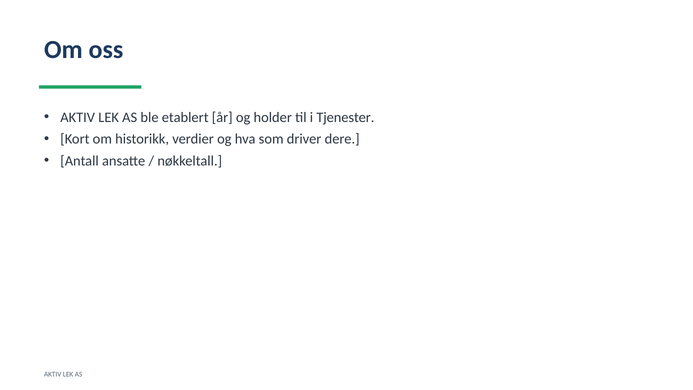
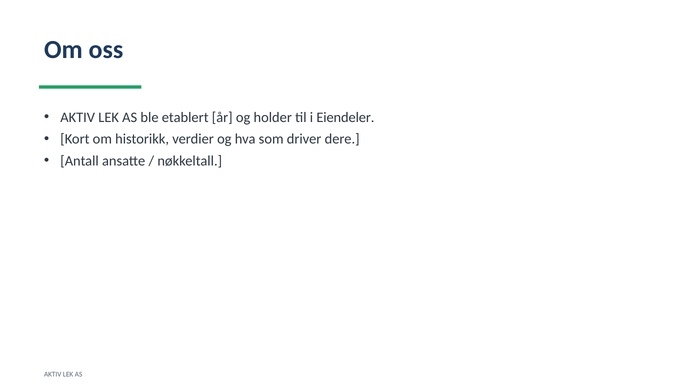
Tjenester: Tjenester -> Eiendeler (345, 117)
